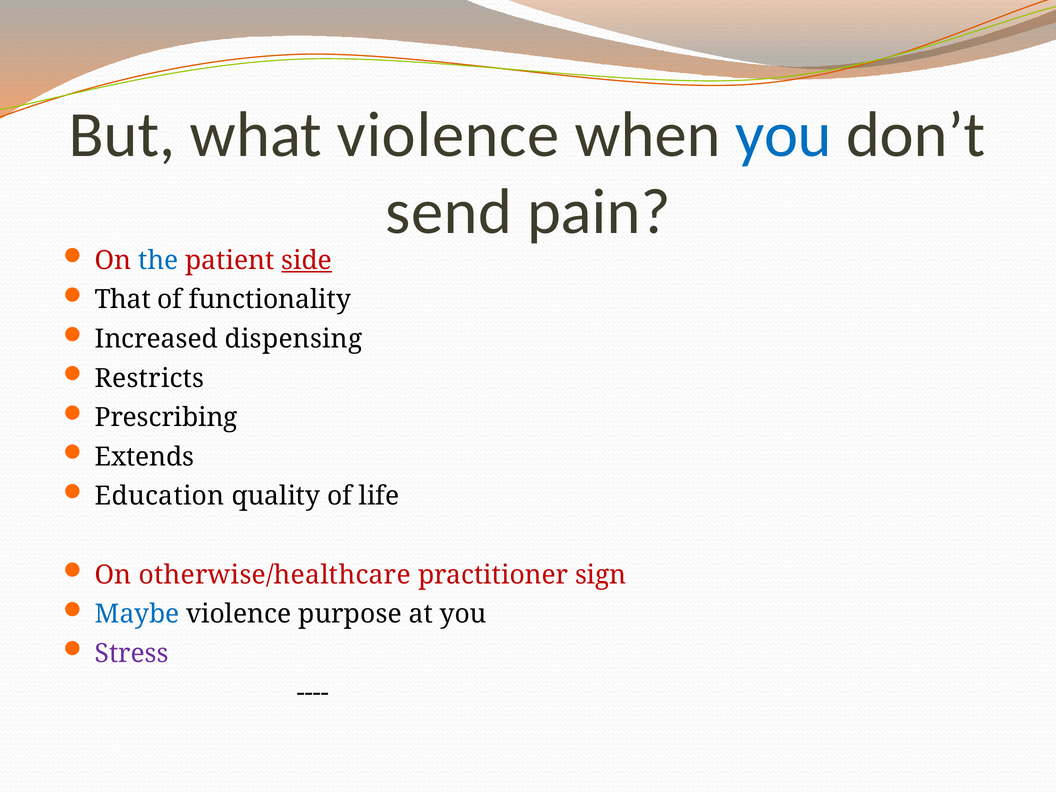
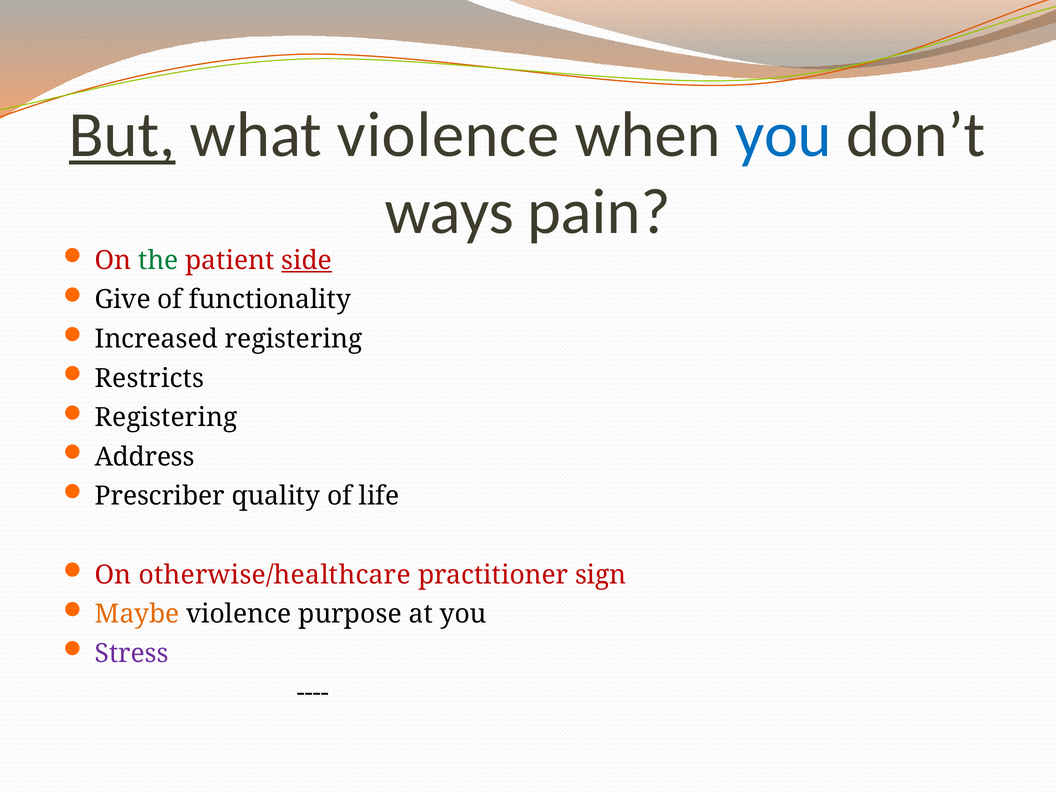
But underline: none -> present (122, 135)
send: send -> ways (449, 212)
the colour: blue -> green (158, 260)
That: That -> Give (123, 300)
Increased dispensing: dispensing -> registering (294, 339)
Prescribing: Prescribing -> Registering (166, 418)
Extends: Extends -> Address (145, 457)
Education: Education -> Prescriber (160, 496)
Maybe colour: blue -> orange (137, 614)
